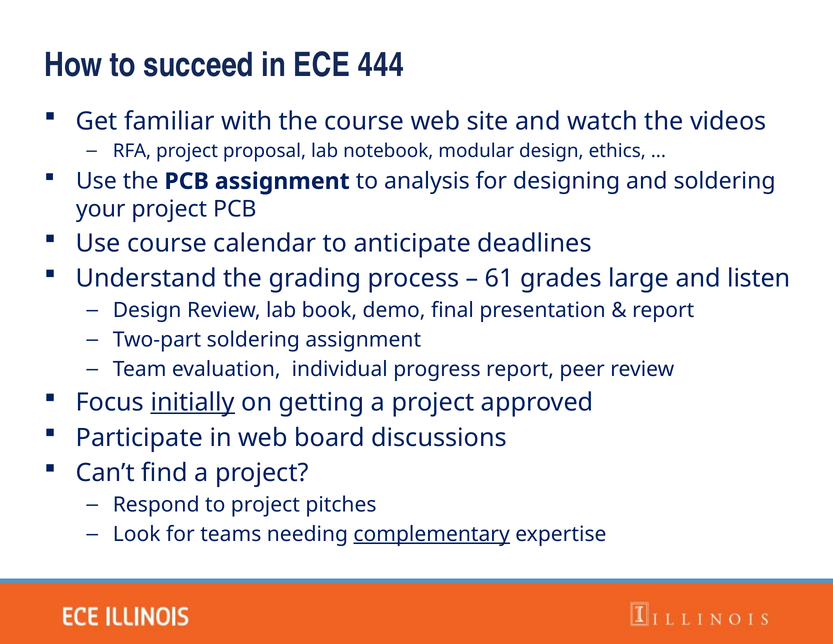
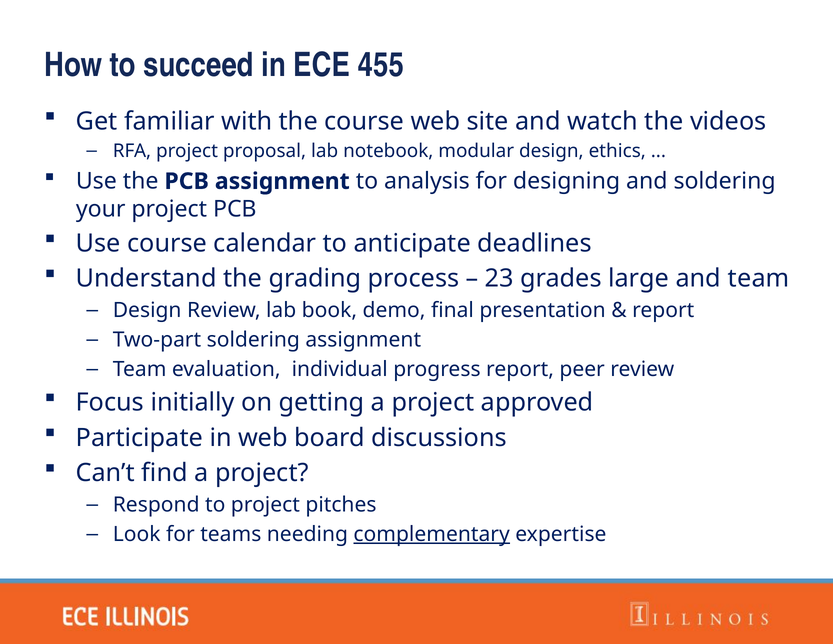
444: 444 -> 455 (381, 65)
61: 61 -> 23 (499, 279)
and listen: listen -> team (759, 279)
initially underline: present -> none (193, 402)
